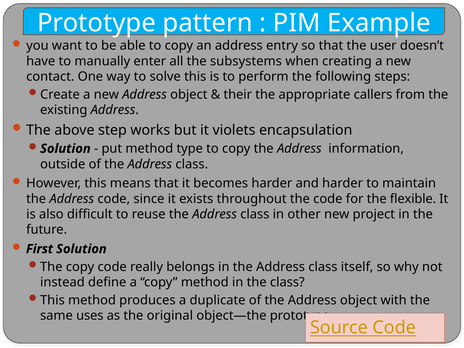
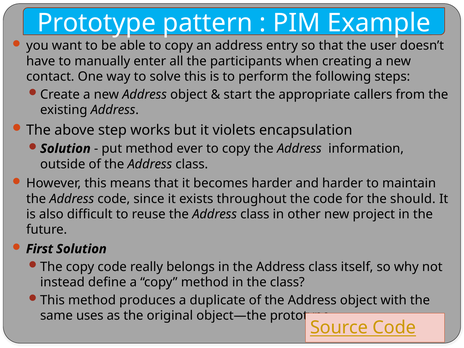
subsystems: subsystems -> participants (246, 61)
their: their -> start (238, 95)
type: type -> ever (190, 149)
flexible: flexible -> should (413, 199)
